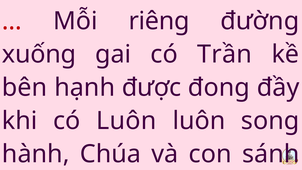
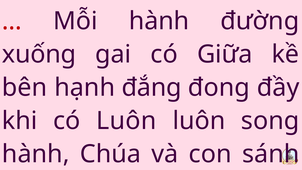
Mỗi riêng: riêng -> hành (159, 21)
Trần: Trần -> Giữa (225, 54)
được: được -> đắng (152, 87)
